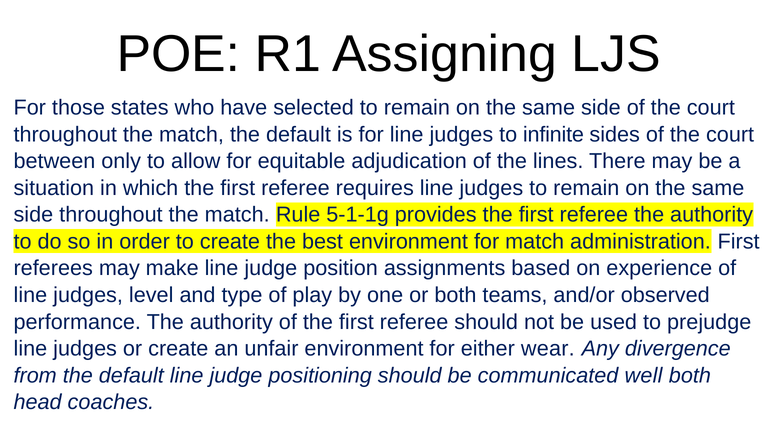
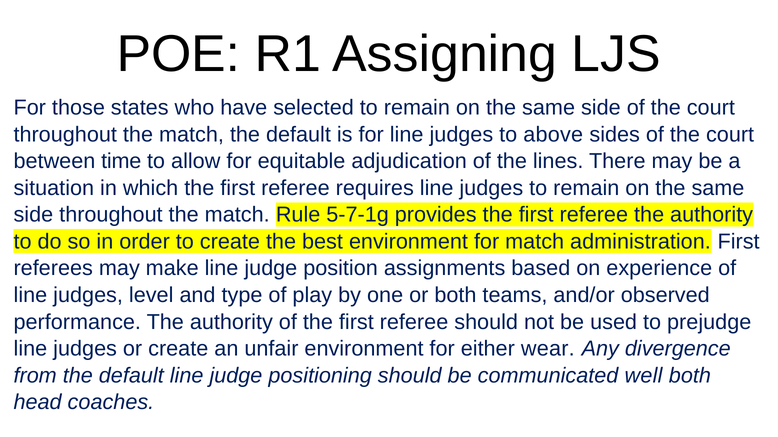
infinite: infinite -> above (553, 135)
only: only -> time (121, 161)
5-1-1g: 5-1-1g -> 5-7-1g (358, 215)
